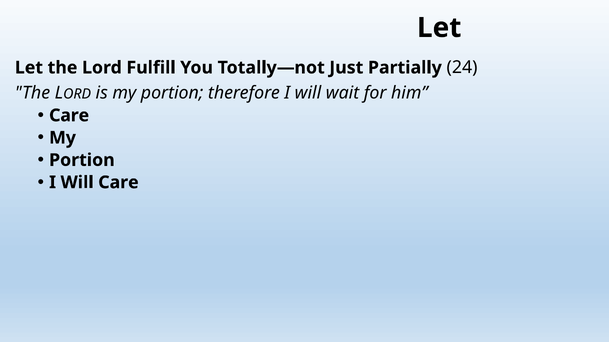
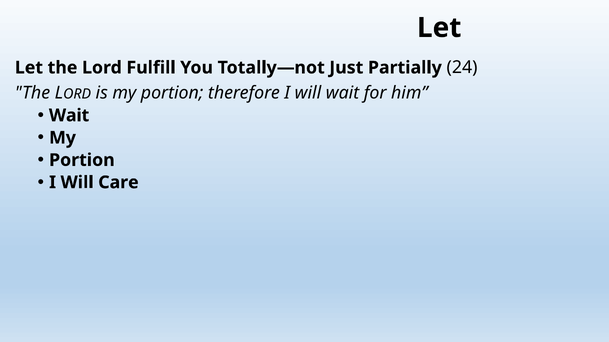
Care: Care -> Wait (69, 116)
